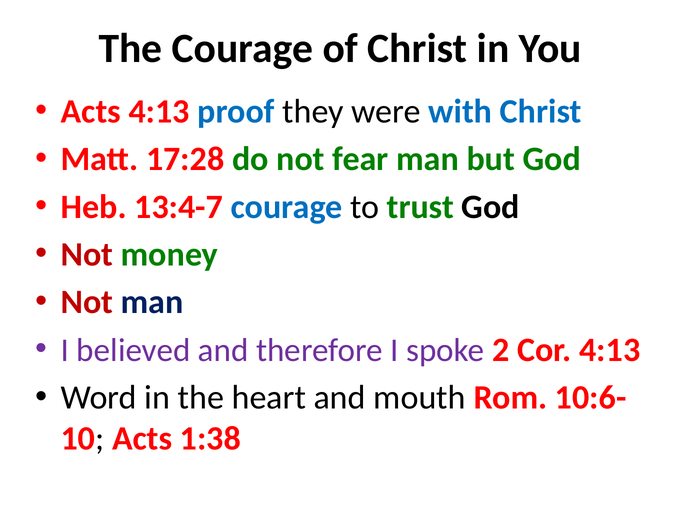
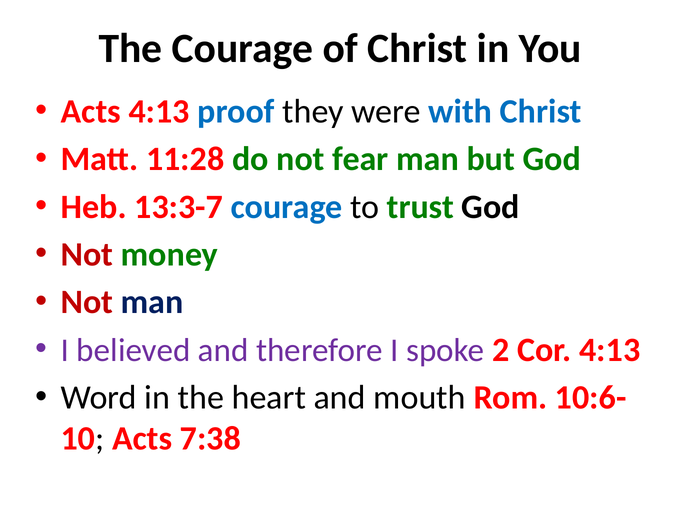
17:28: 17:28 -> 11:28 (185, 159)
13:4-7: 13:4-7 -> 13:3-7 (179, 207)
1:38: 1:38 -> 7:38 (210, 438)
